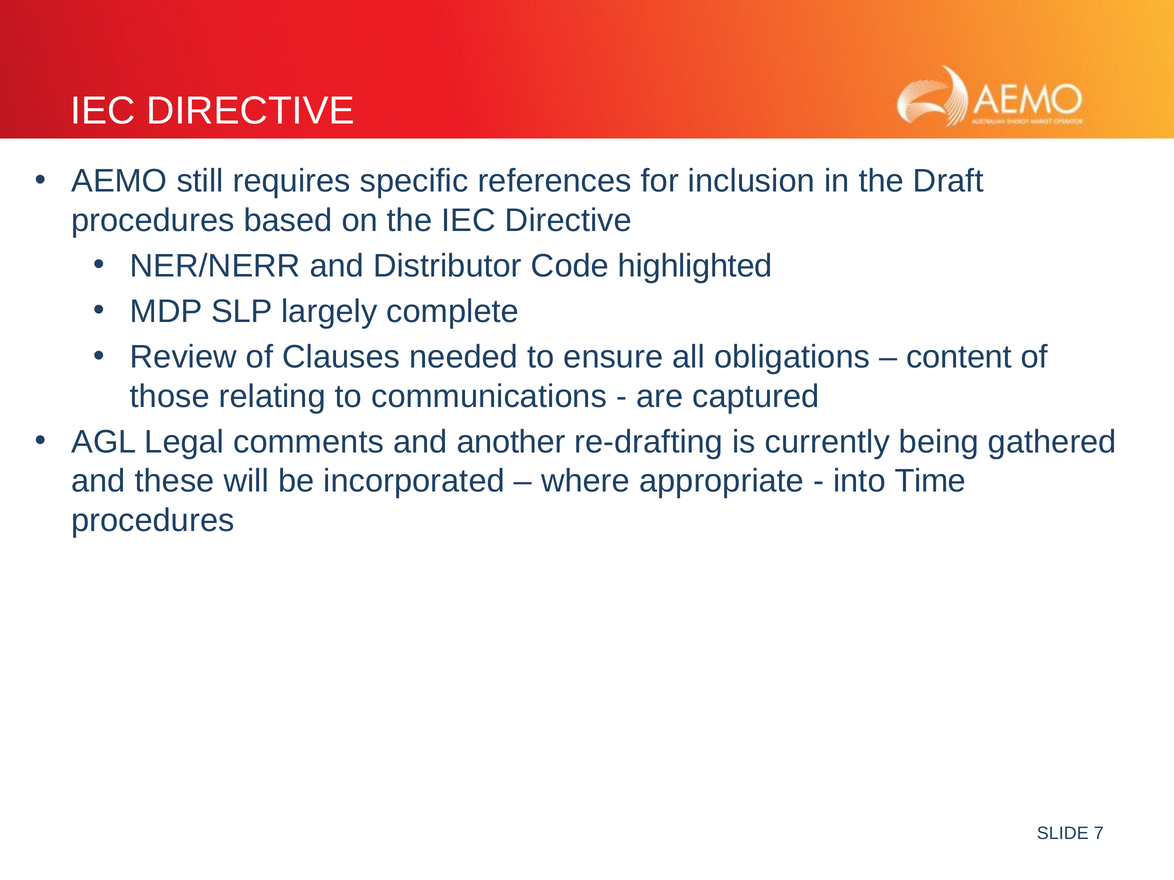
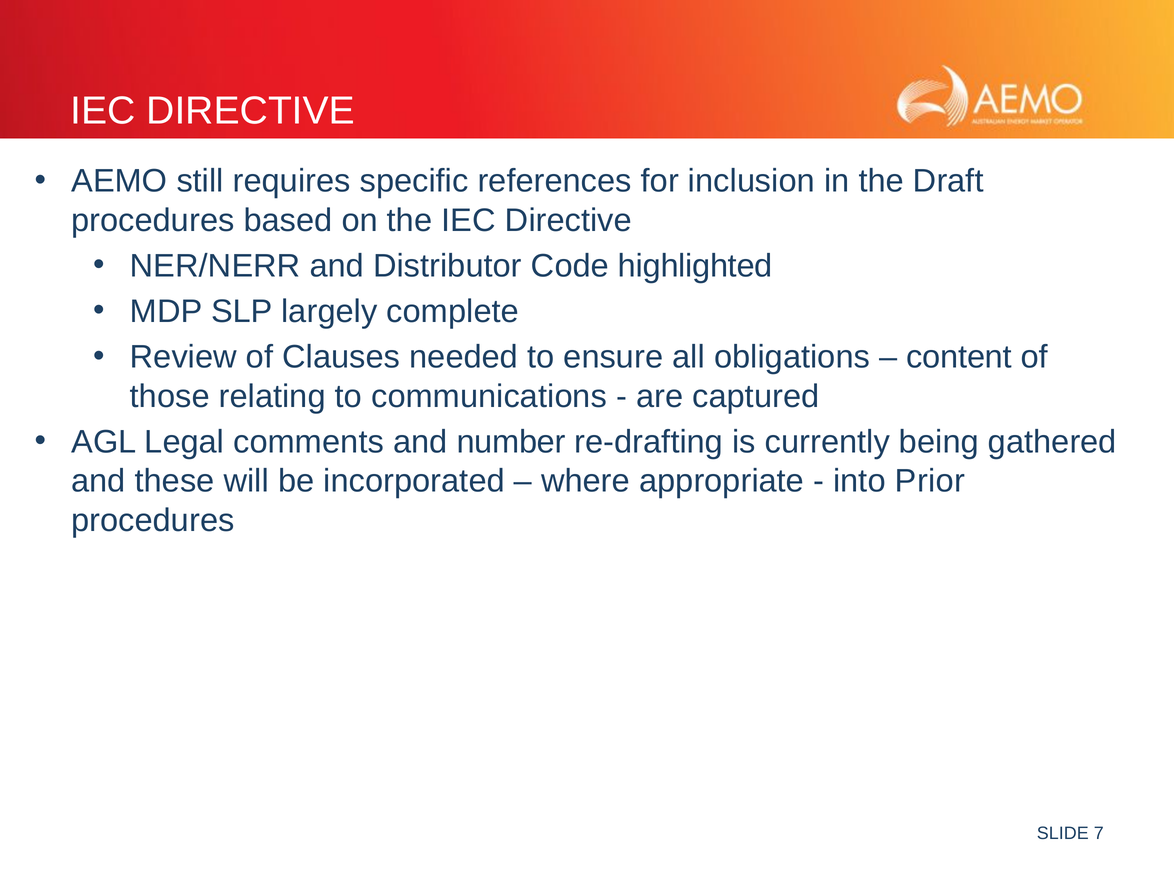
another: another -> number (511, 442)
Time: Time -> Prior (930, 481)
